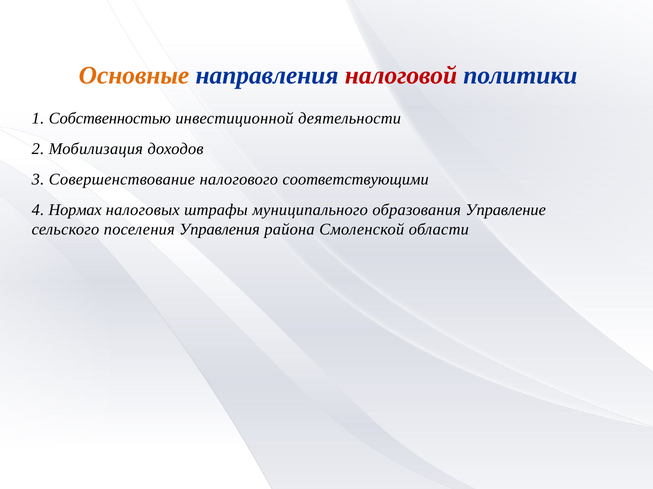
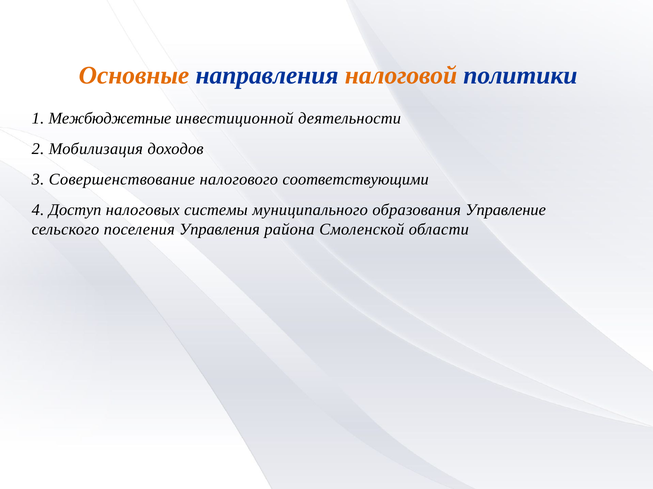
налоговой colour: red -> orange (401, 76)
Собственностью: Собственностью -> Межбюджетные (110, 119)
Нормах: Нормах -> Доступ (75, 210)
штрафы: штрафы -> системы (216, 210)
